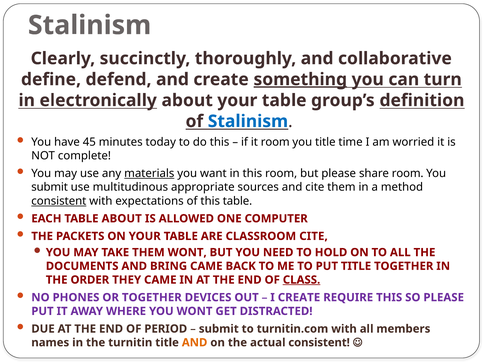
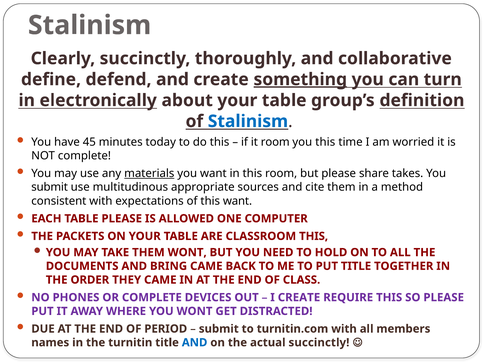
you title: title -> this (325, 142)
share room: room -> takes (408, 173)
consistent underline: present -> none (59, 201)
this table: table -> want (237, 201)
TABLE ABOUT: ABOUT -> PLEASE (122, 218)
CLASSROOM CITE: CITE -> THIS (314, 236)
CLASS underline: present -> none (302, 279)
OR TOGETHER: TOGETHER -> COMPLETE (152, 297)
AND colour: orange -> blue (195, 342)
actual consistent: consistent -> succinctly (319, 342)
